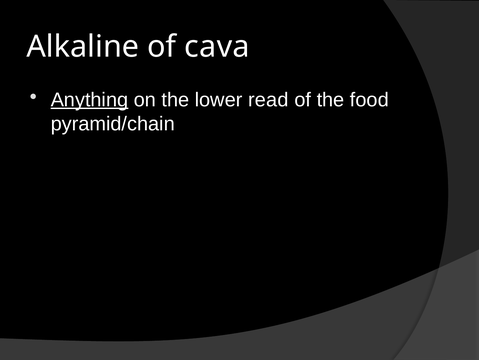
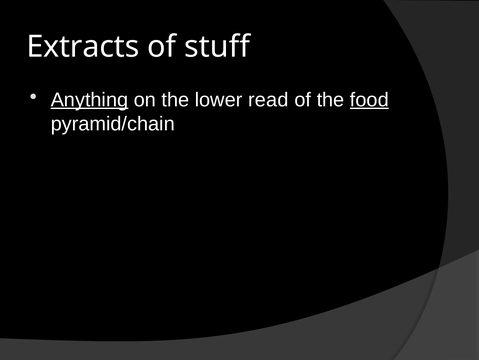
Alkaline: Alkaline -> Extracts (83, 46)
cava: cava -> stuff (217, 46)
food underline: none -> present (369, 100)
